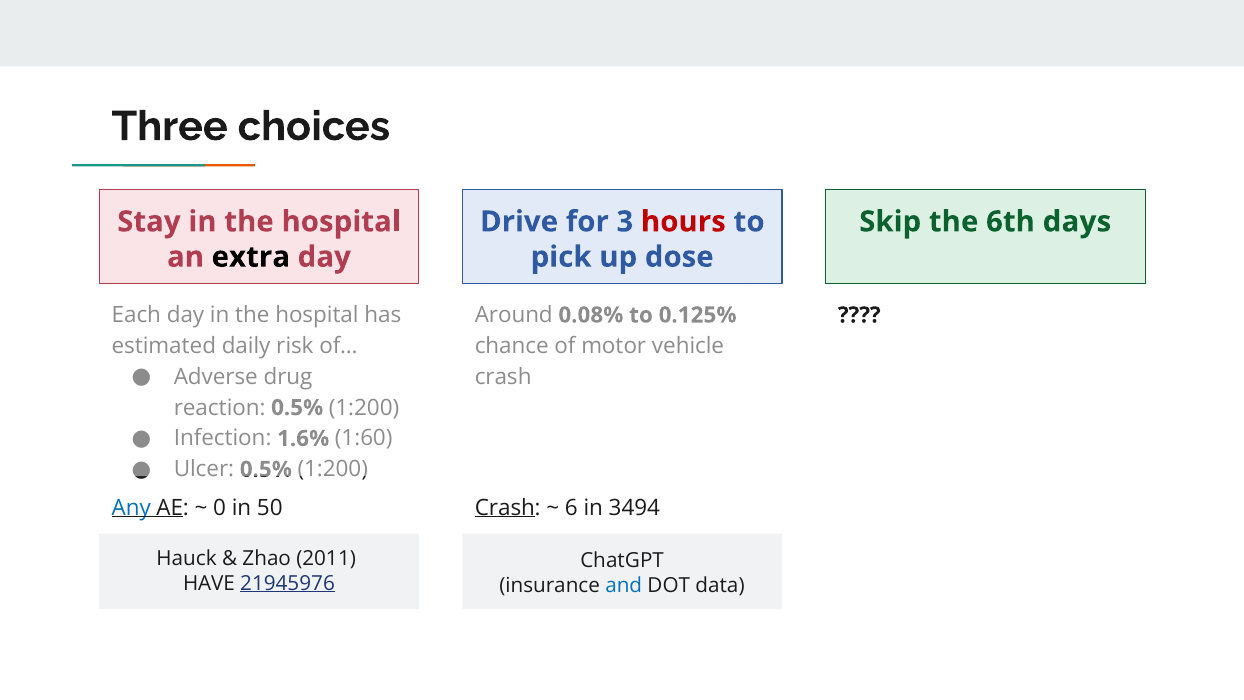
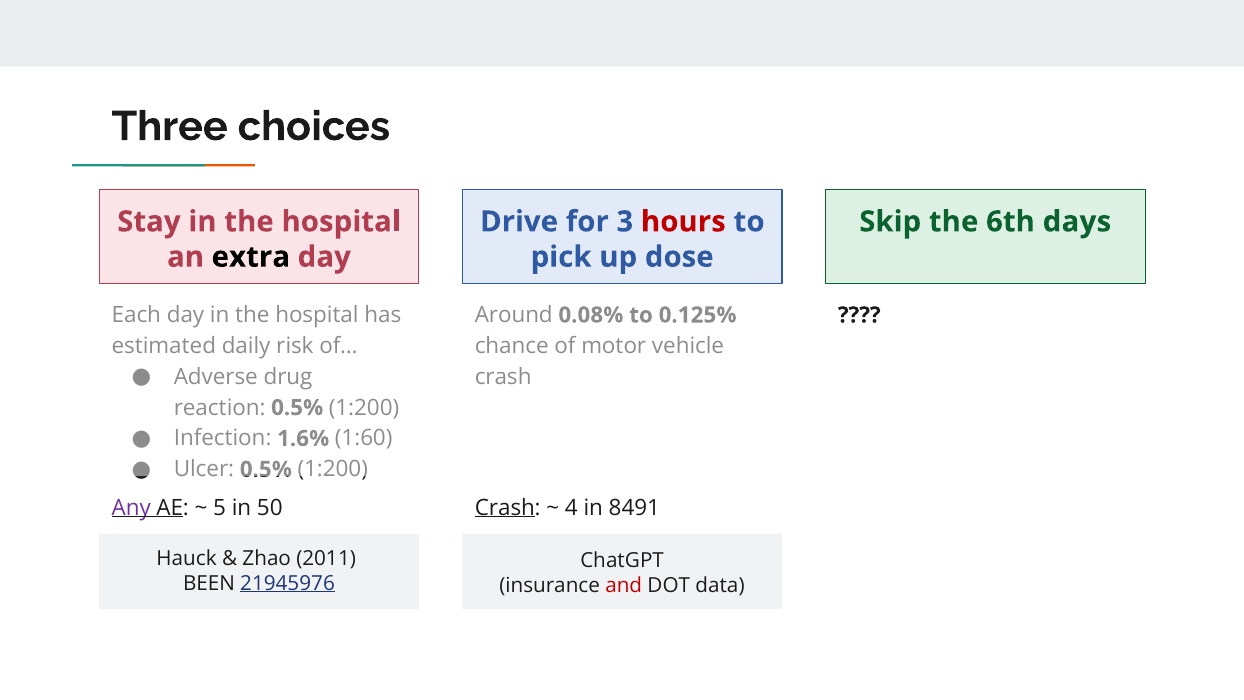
Any colour: blue -> purple (131, 508)
0: 0 -> 5 (220, 508)
6: 6 -> 4 (571, 508)
3494: 3494 -> 8491 (634, 508)
HAVE: HAVE -> BEEN (209, 583)
and colour: blue -> red (624, 585)
